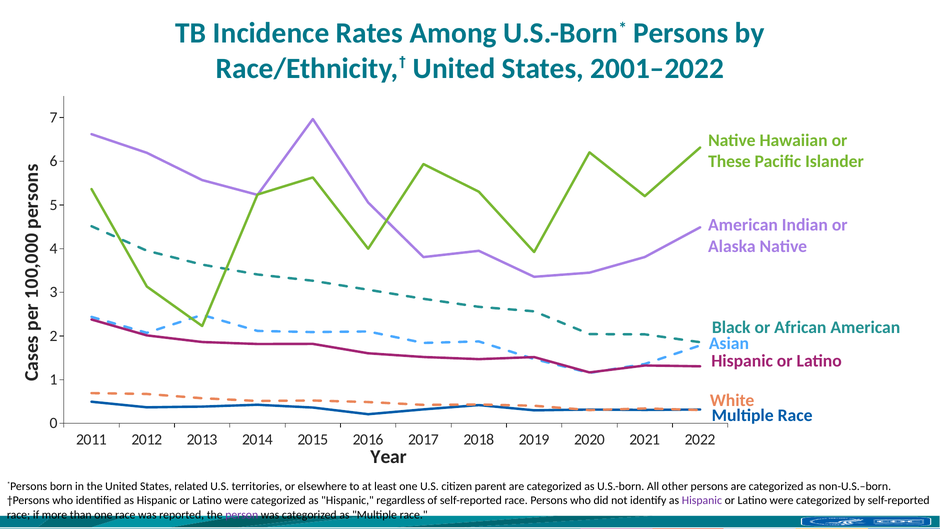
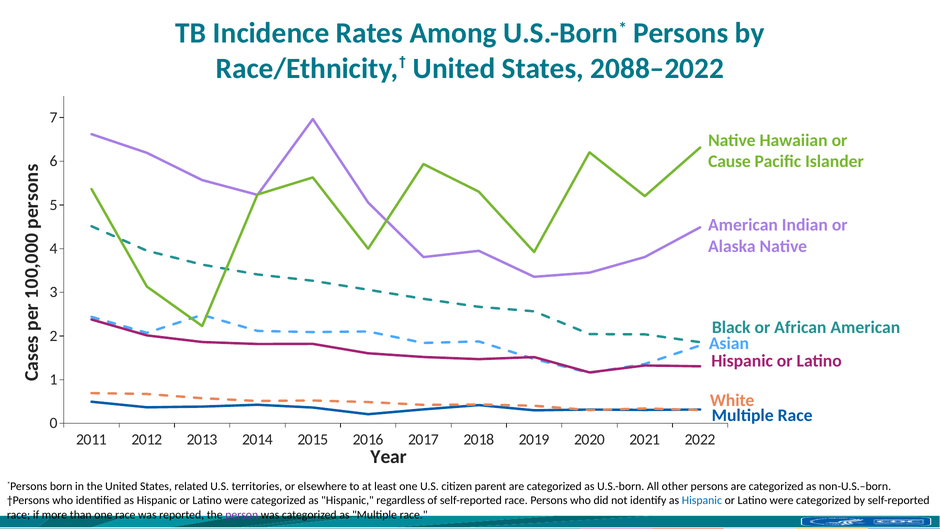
2001–2022: 2001–2022 -> 2088–2022 (657, 68)
These: These -> Cause (729, 161)
Hispanic colour: purple -> blue (702, 500)
